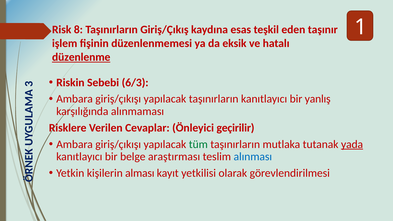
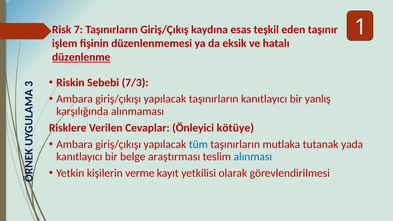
8: 8 -> 7 (78, 30)
6/3: 6/3 -> 7/3 (135, 83)
geçirilir: geçirilir -> kötüye (235, 128)
tüm colour: green -> blue (198, 144)
yada underline: present -> none (352, 144)
alması: alması -> verme (140, 173)
